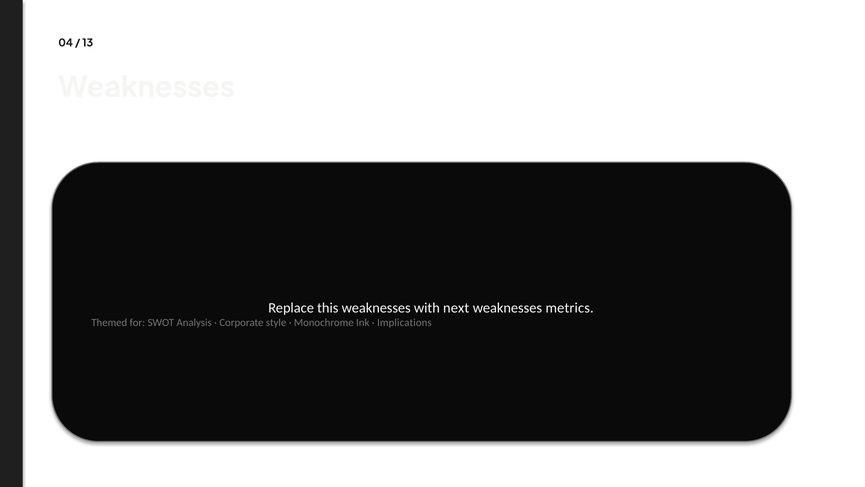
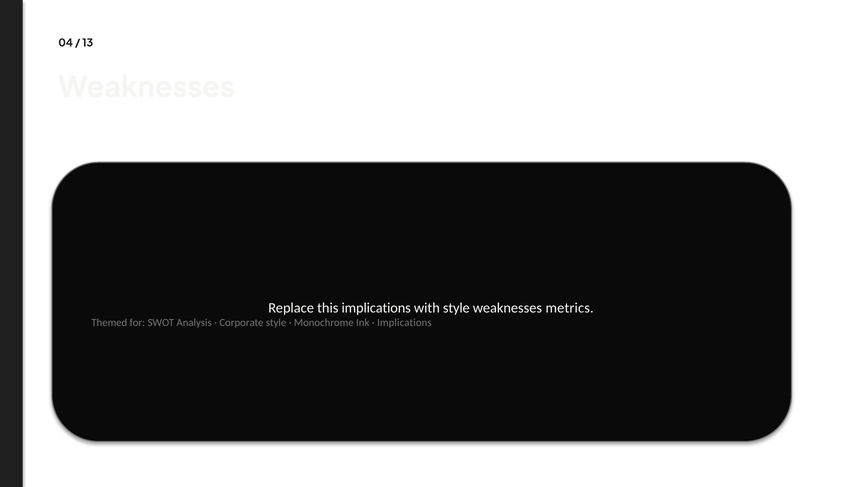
this weaknesses: weaknesses -> implications (376, 308)
with next: next -> style (456, 308)
